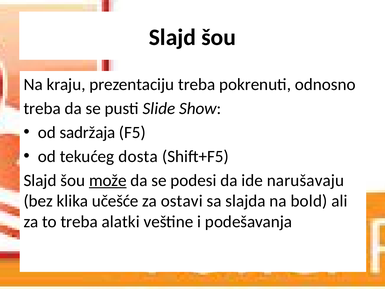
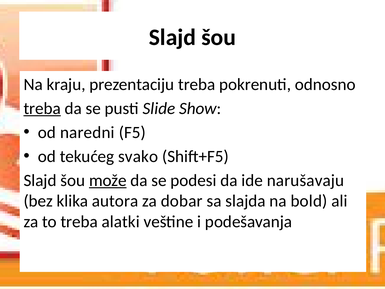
treba underline: none -> present (42, 108)
sadržaja: sadržaja -> naredni (87, 132)
dosta: dosta -> svako (138, 156)
učešće: učešće -> autora (115, 201)
ostavi: ostavi -> dobar (182, 201)
